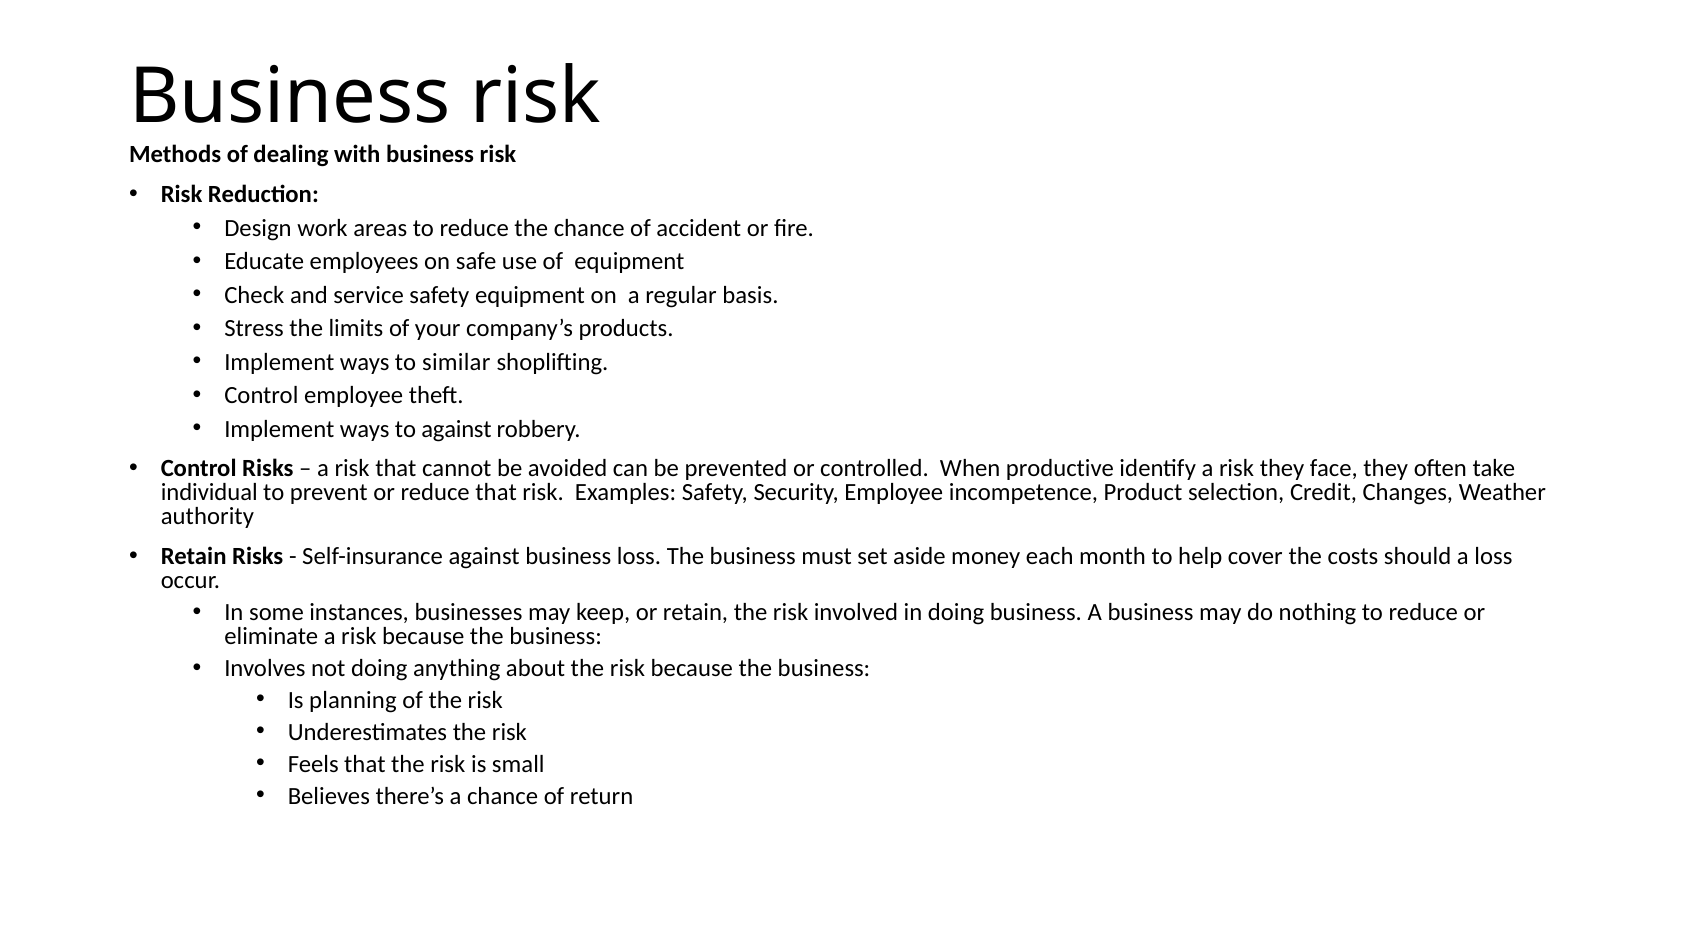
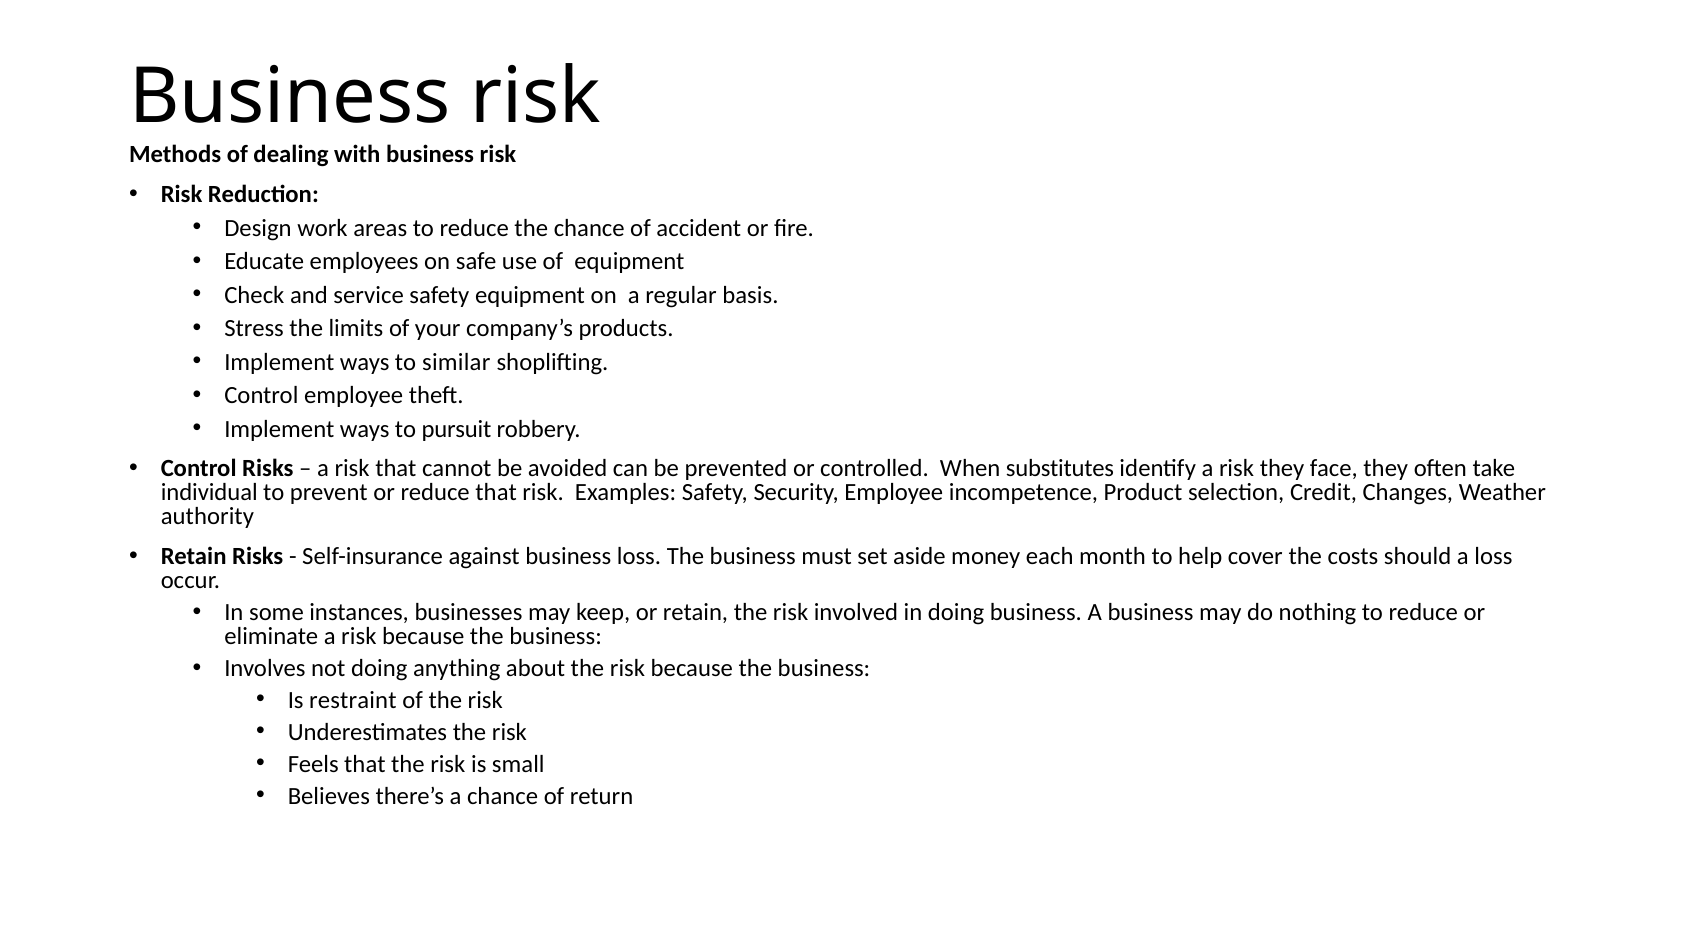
to against: against -> pursuit (456, 429)
productive: productive -> substitutes (1060, 469)
planning: planning -> restraint (353, 700)
